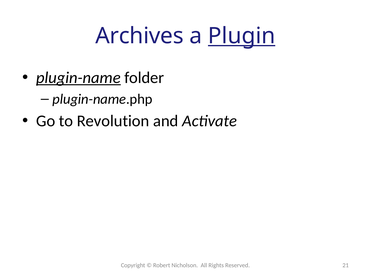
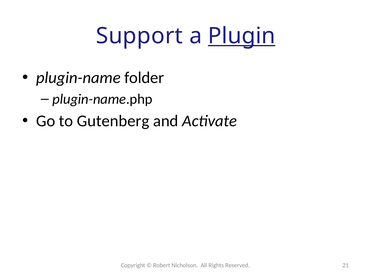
Archives: Archives -> Support (139, 36)
plugin-name underline: present -> none (78, 78)
Revolution: Revolution -> Gutenberg (113, 121)
